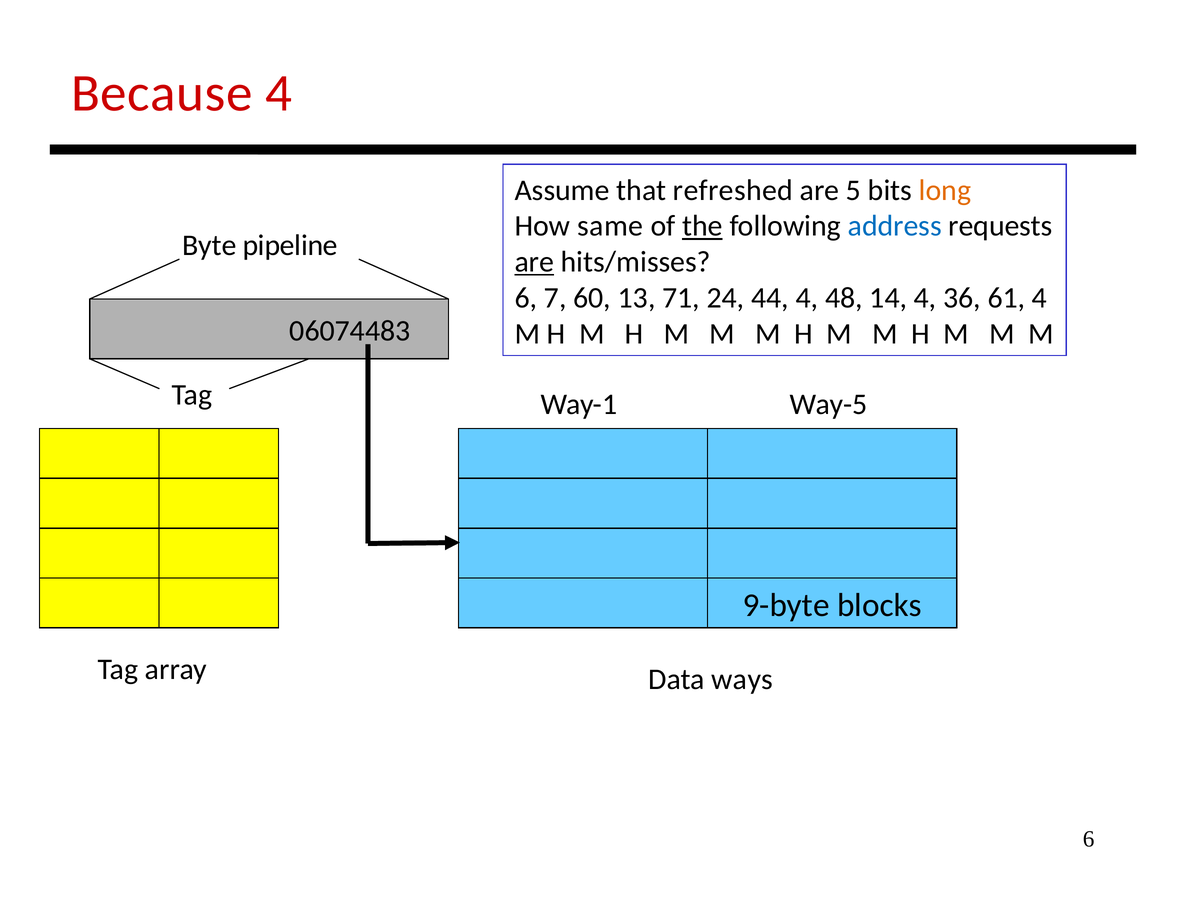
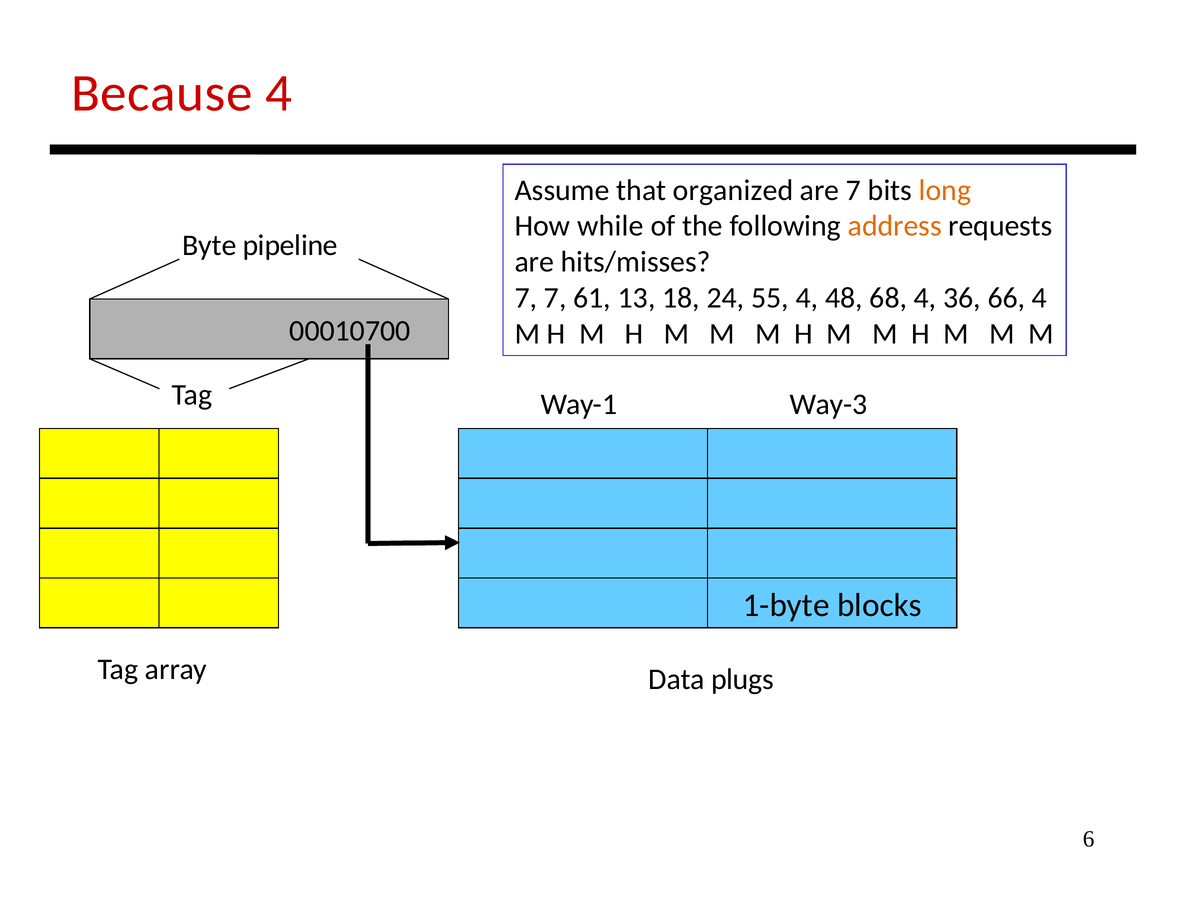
refreshed: refreshed -> organized (733, 190)
are 5: 5 -> 7 (854, 190)
same: same -> while (610, 226)
the underline: present -> none (702, 226)
address colour: blue -> orange (895, 226)
are underline: present -> none (534, 262)
6: 6 -> 7 (526, 298)
60: 60 -> 61 (592, 298)
71: 71 -> 18 (681, 298)
44: 44 -> 55 (770, 298)
14: 14 -> 68 (888, 298)
61: 61 -> 66 (1006, 298)
06074483: 06074483 -> 00010700 (350, 331)
Way-5: Way-5 -> Way-3 (828, 405)
9-byte: 9-byte -> 1-byte (786, 605)
ways: ways -> plugs (742, 680)
